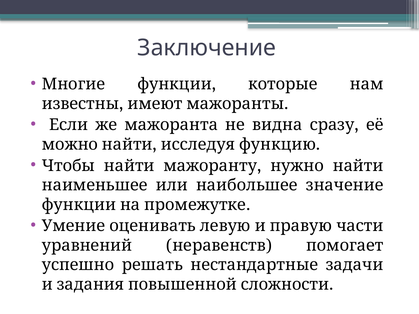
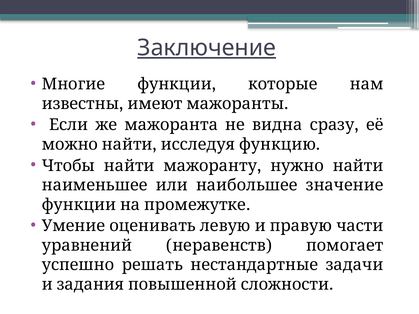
Заключение underline: none -> present (207, 48)
